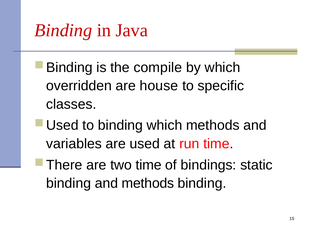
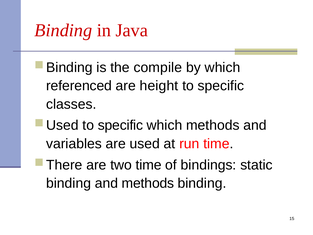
overridden: overridden -> referenced (79, 86)
house: house -> height (159, 86)
binding: binding -> specific (120, 125)
